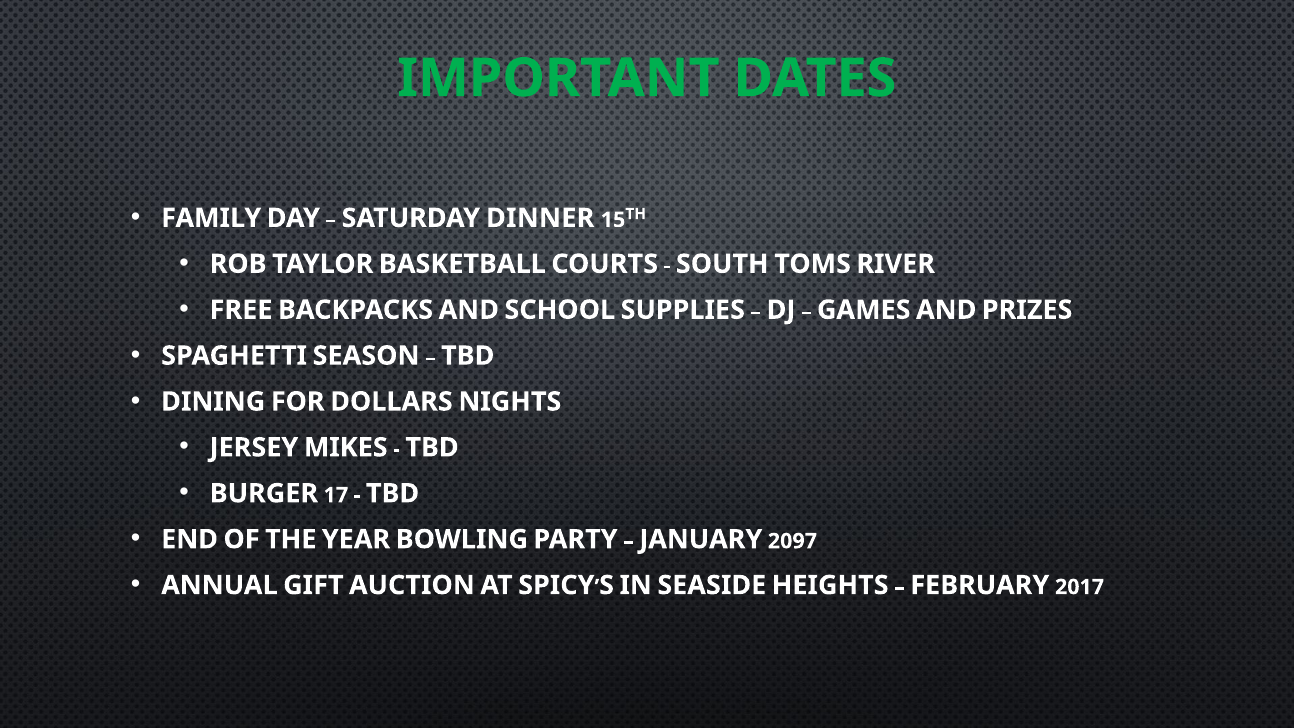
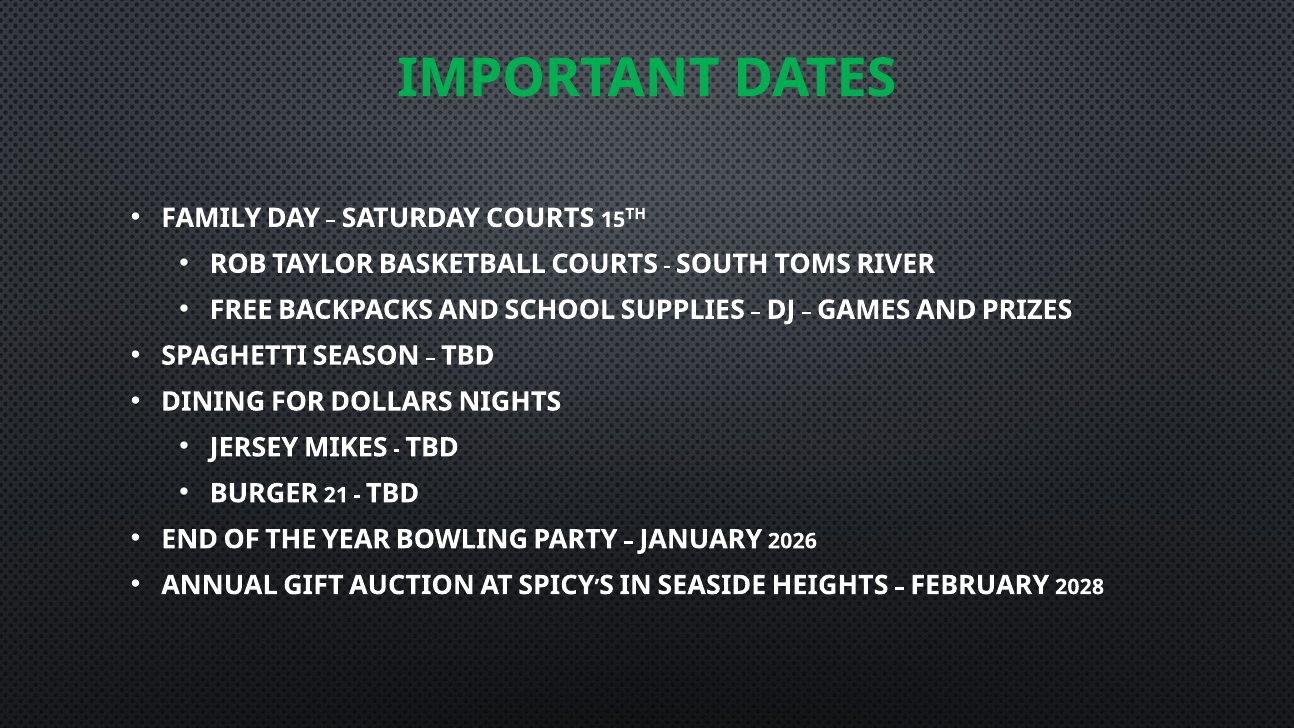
SATURDAY DINNER: DINNER -> COURTS (540, 218)
17: 17 -> 21 (336, 495)
2097: 2097 -> 2026 (792, 541)
2017: 2017 -> 2028 (1080, 587)
